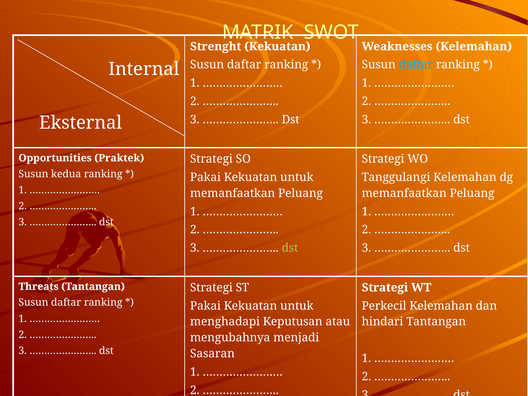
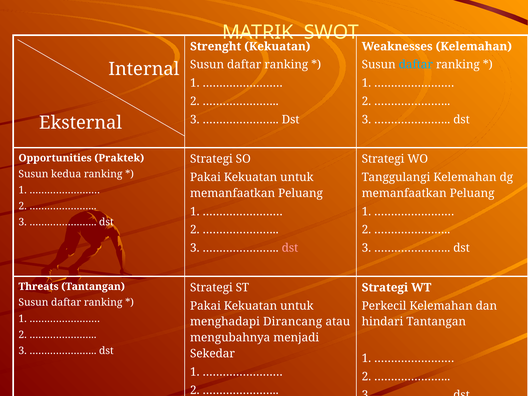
dst colour: light green -> pink (290, 248)
Keputusan: Keputusan -> Dirancang (293, 322)
Sasaran: Sasaran -> Sekedar (212, 354)
